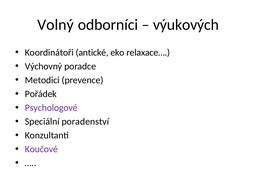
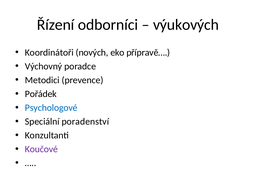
Volný: Volný -> Řízení (56, 25)
antické: antické -> nových (92, 53)
relaxace…: relaxace… -> přípravě… (148, 53)
Psychologové colour: purple -> blue (51, 108)
